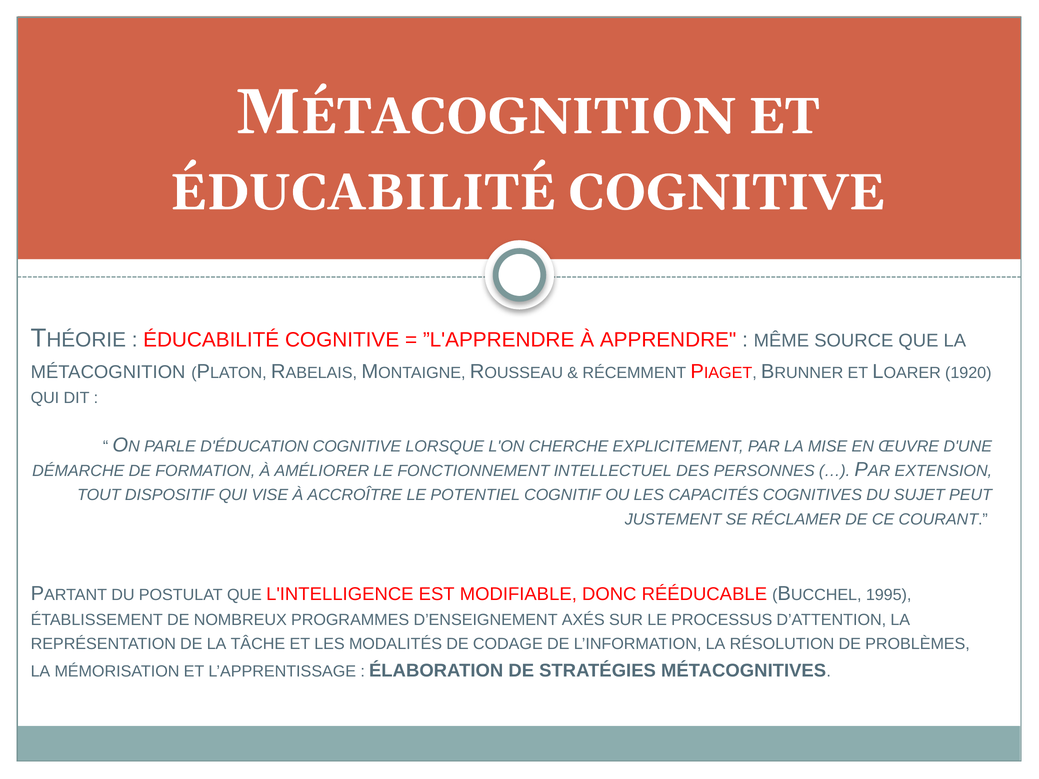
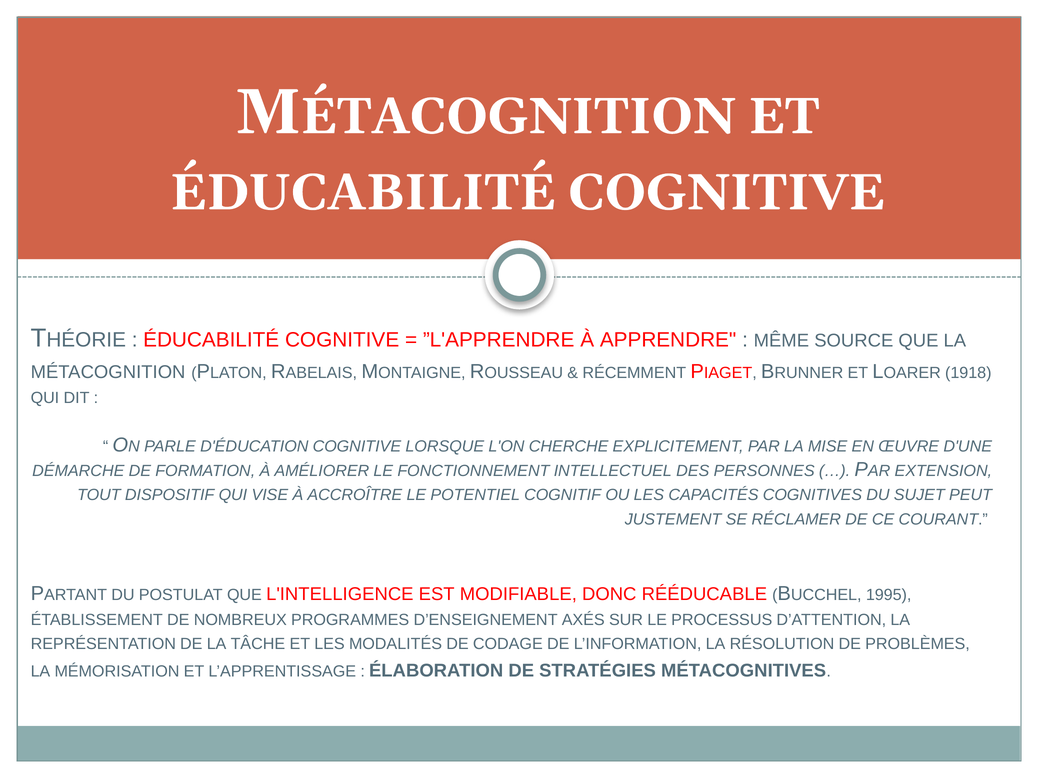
1920: 1920 -> 1918 (968, 373)
